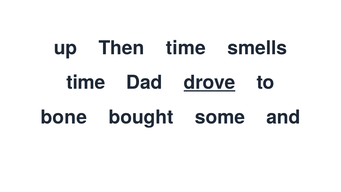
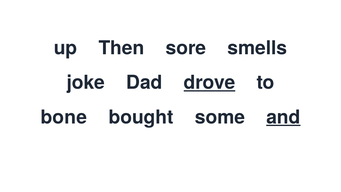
Then time: time -> sore (186, 48)
time: time -> joke (86, 83)
and underline: none -> present (283, 117)
